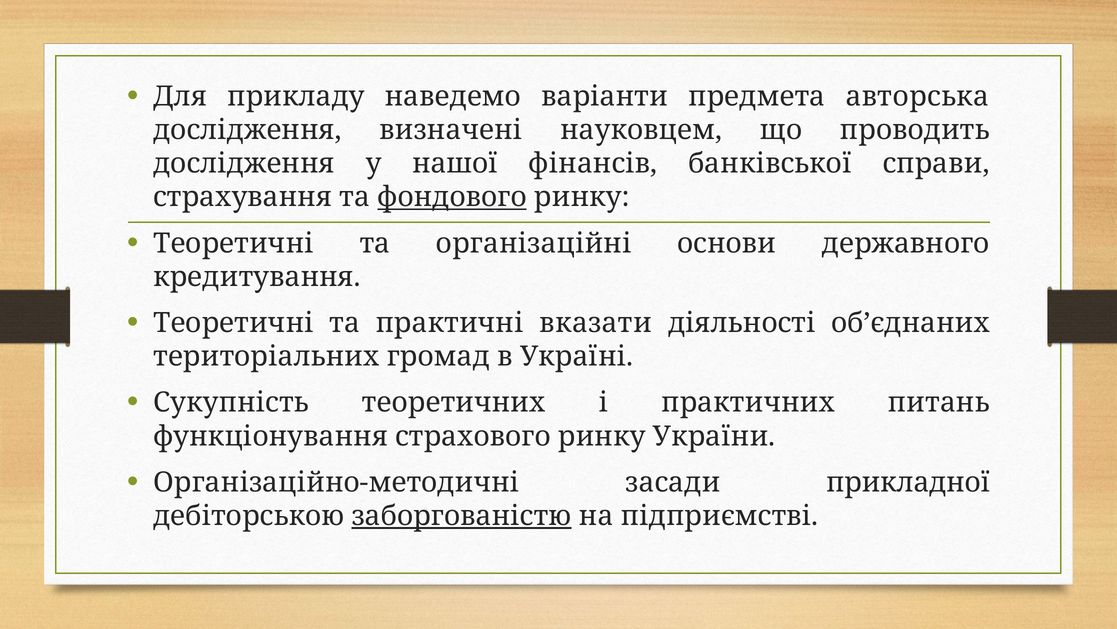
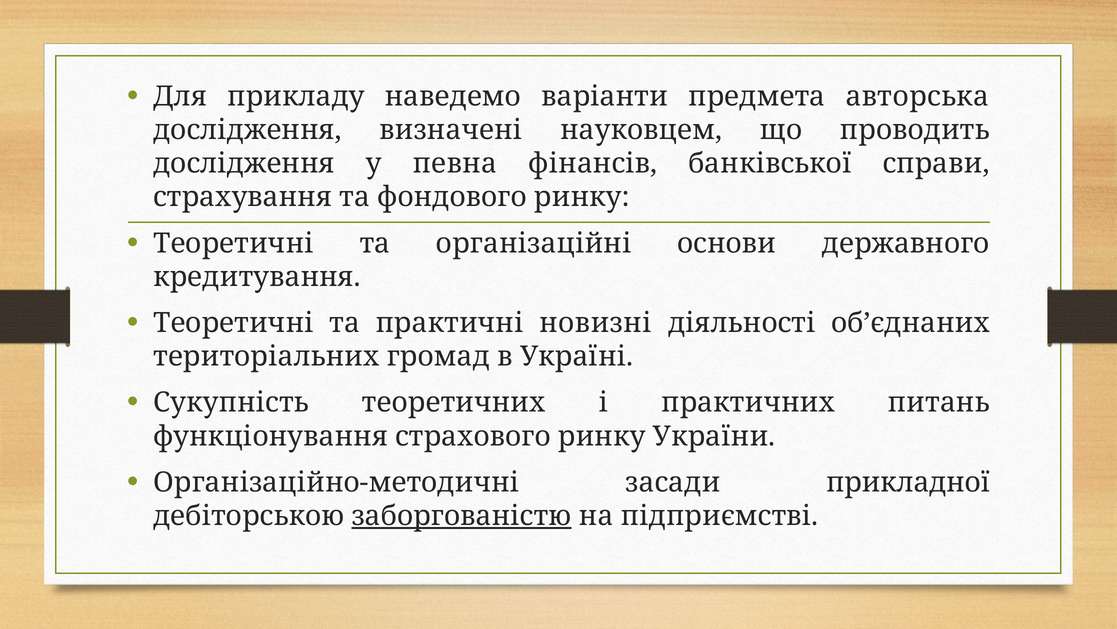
нашої: нашої -> певна (455, 164)
фондового underline: present -> none (452, 197)
вказати: вказати -> новизні (596, 323)
